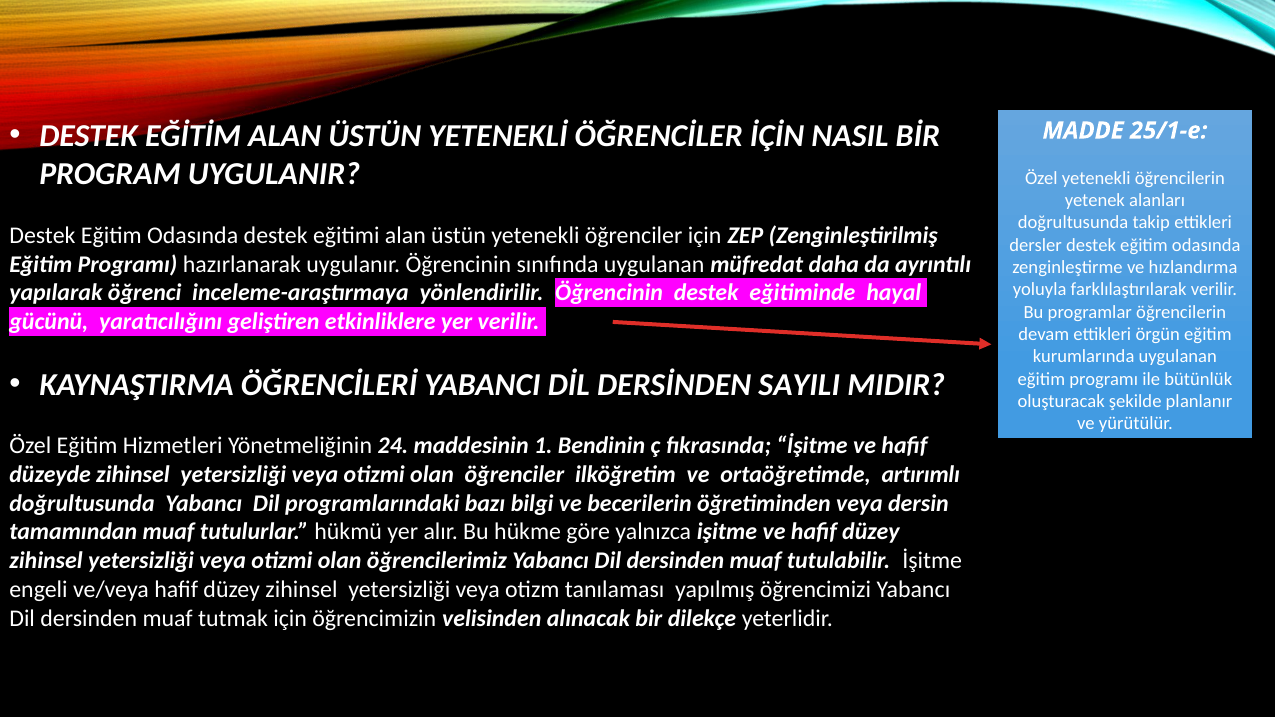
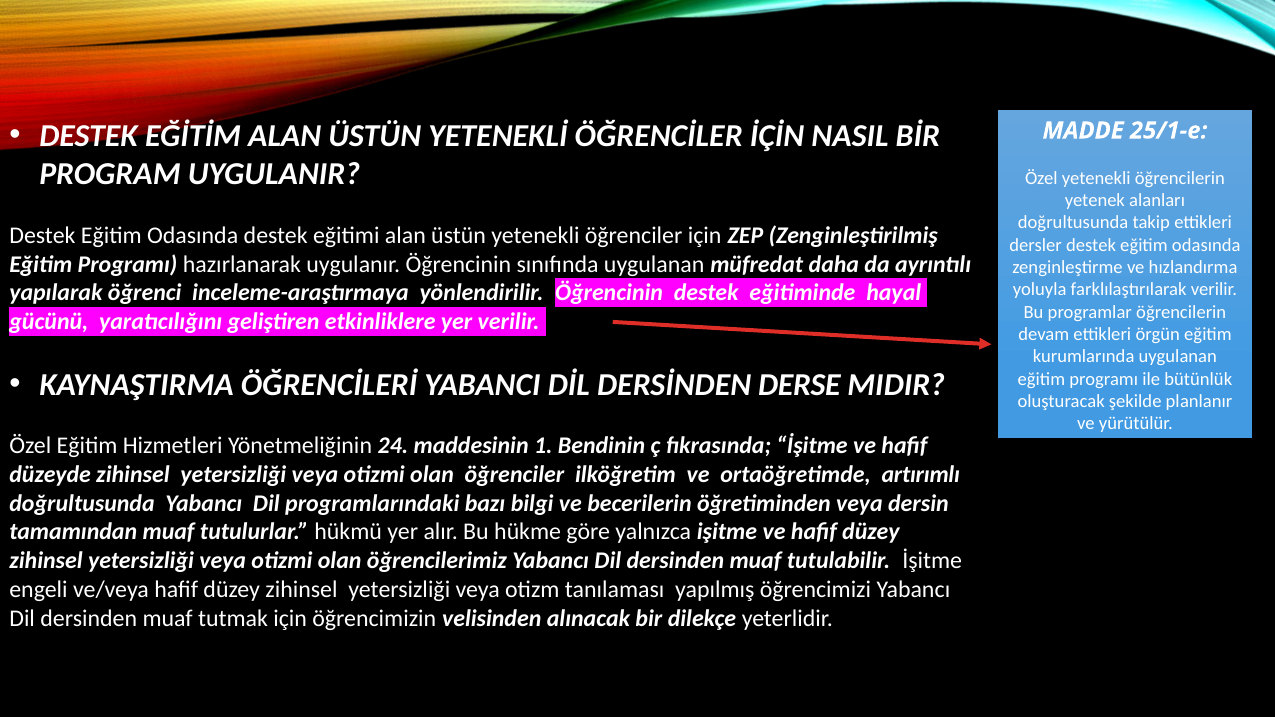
SAYILI: SAYILI -> DERSE (799, 385)
